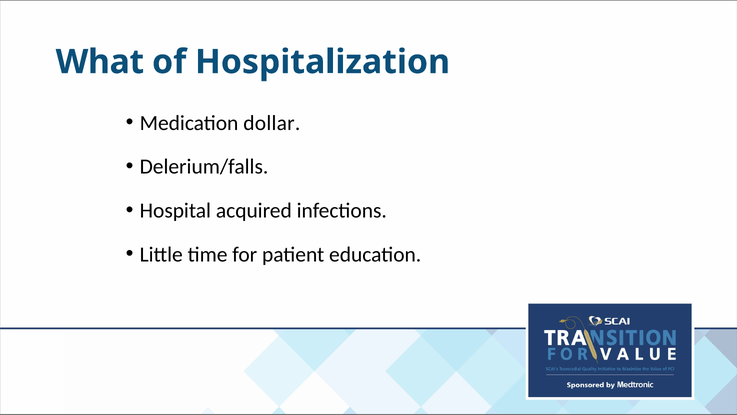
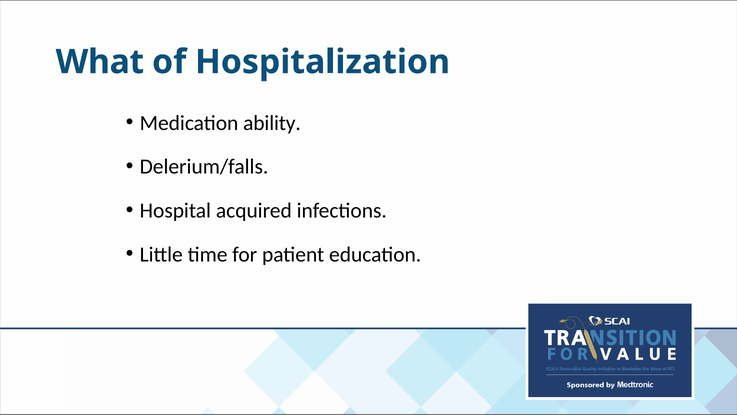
dollar: dollar -> ability (272, 123)
